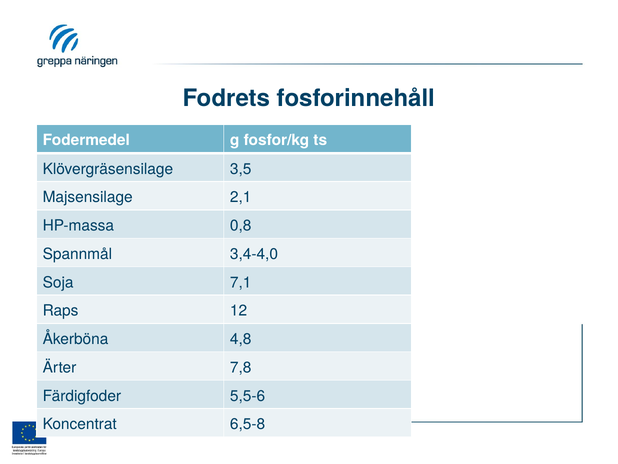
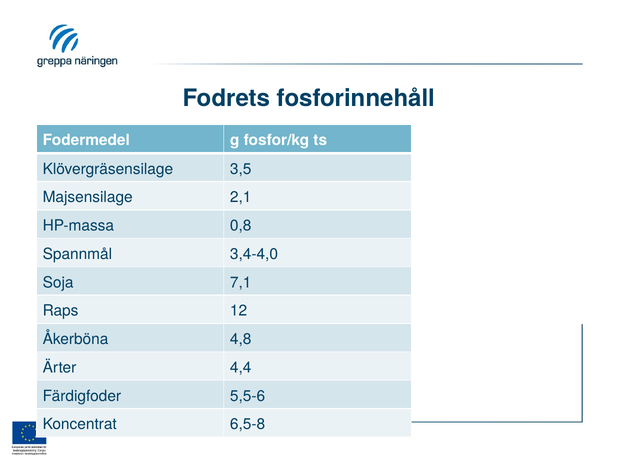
7,8: 7,8 -> 4,4 (241, 367)
